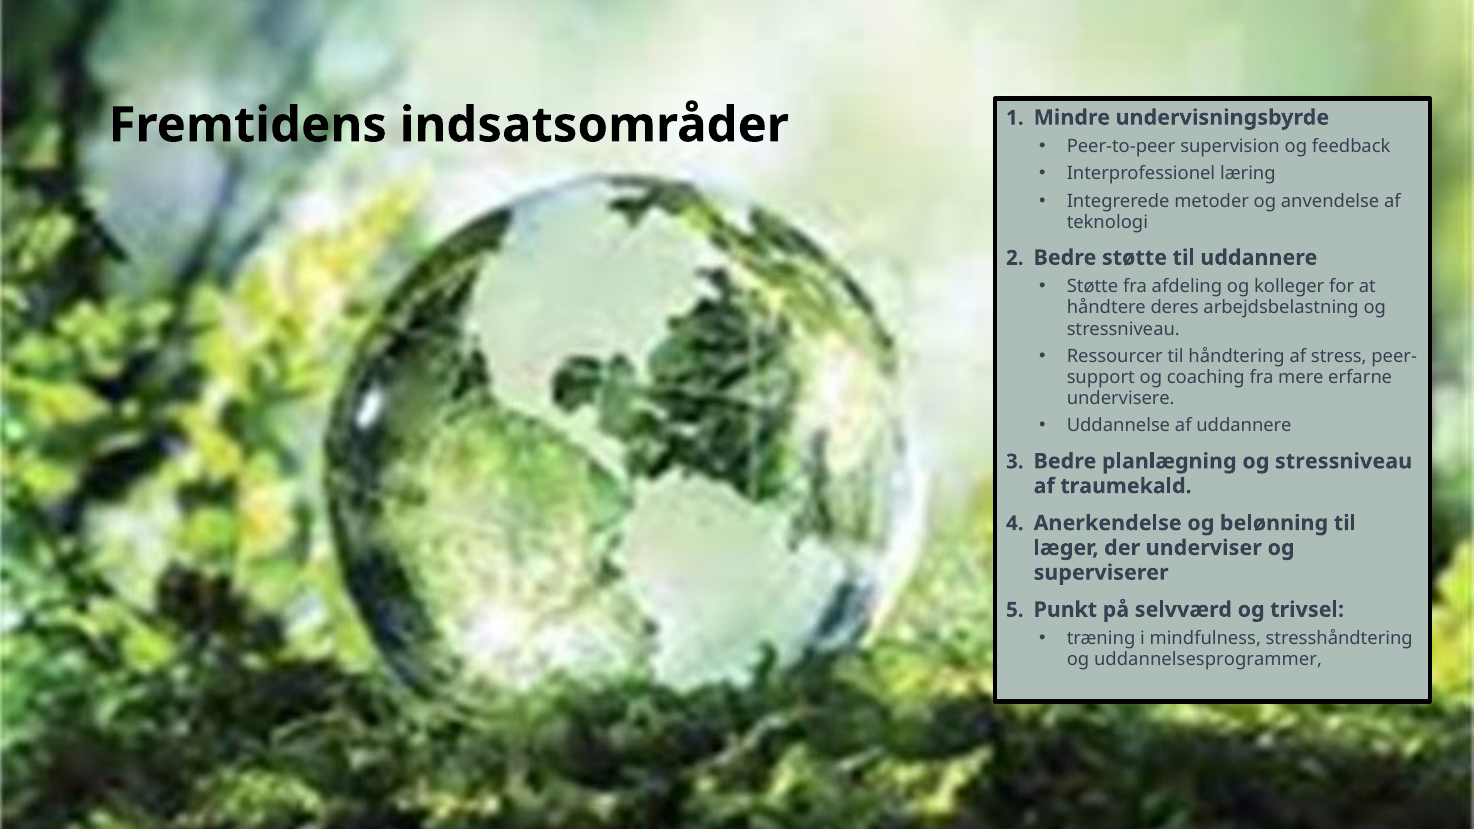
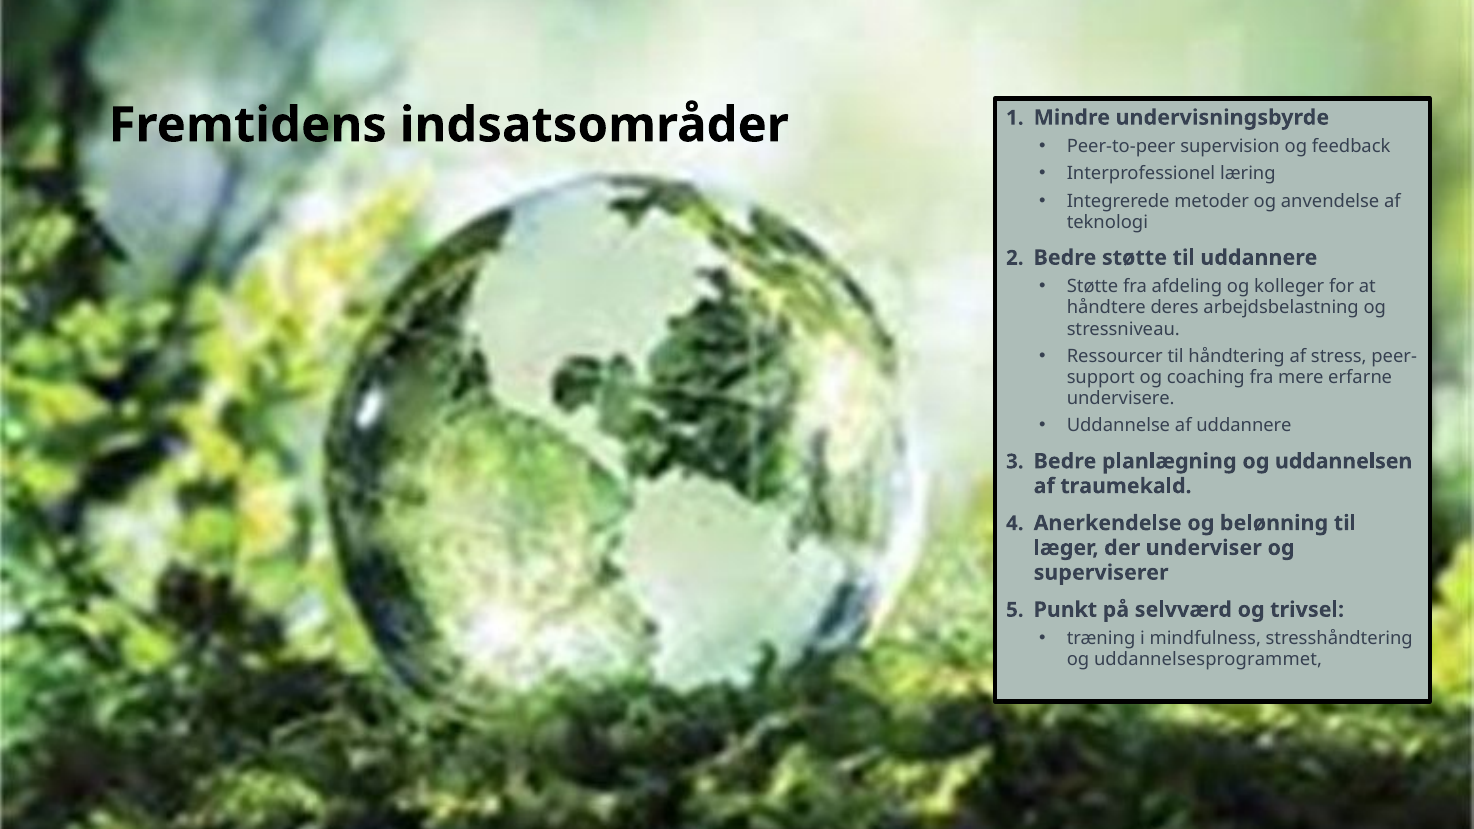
planlægning og stressniveau: stressniveau -> uddannelsen (1344, 461)
uddannelsesprogrammer: uddannelsesprogrammer -> uddannelsesprogrammet (1208, 660)
